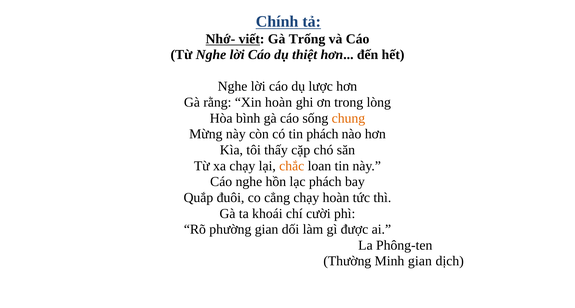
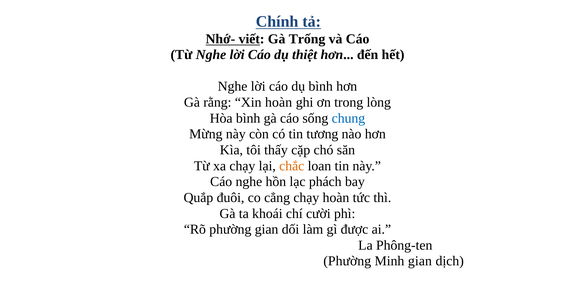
dụ lược: lược -> bình (321, 86)
chung colour: orange -> blue (348, 118)
tin phách: phách -> tương (322, 134)
Thường: Thường -> Phường (347, 261)
